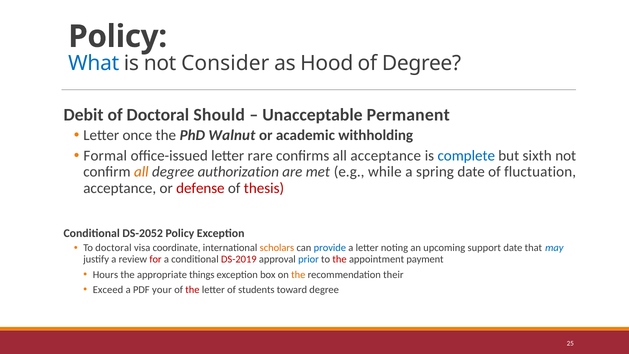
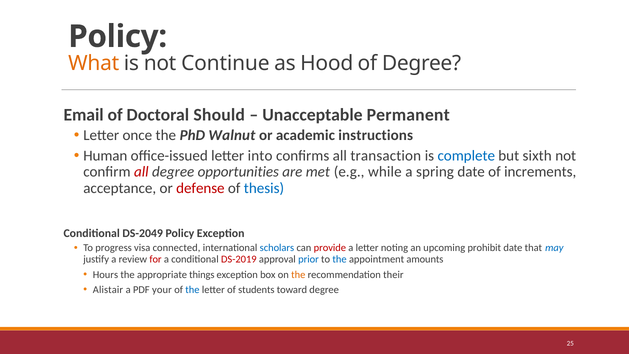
What colour: blue -> orange (94, 64)
Consider: Consider -> Continue (225, 64)
Debit: Debit -> Email (84, 115)
withholding: withholding -> instructions (376, 135)
Formal: Formal -> Human (105, 155)
rare: rare -> into (260, 155)
all acceptance: acceptance -> transaction (386, 155)
all colour: orange -> red (141, 172)
authorization: authorization -> opportunities (238, 172)
fluctuation: fluctuation -> increments (540, 172)
thesis colour: red -> blue (264, 188)
DS-2052: DS-2052 -> DS-2049 (143, 233)
To doctoral: doctoral -> progress (114, 248)
coordinate: coordinate -> connected (177, 248)
scholars colour: orange -> blue (277, 248)
provide colour: blue -> red (330, 248)
support: support -> prohibit (484, 248)
the colour: red -> blue (340, 259)
payment: payment -> amounts (425, 259)
Exceed: Exceed -> Alistair (108, 290)
the colour: red -> blue (192, 290)
